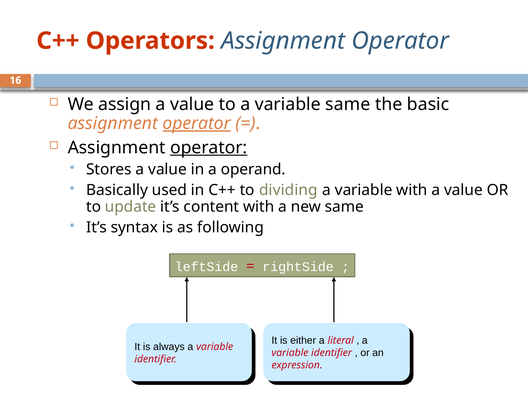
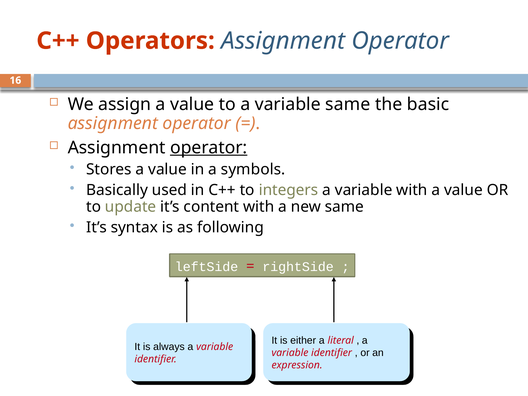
operator underline: present -> none (197, 123)
operand: operand -> symbols (253, 169)
dividing: dividing -> integers (288, 190)
